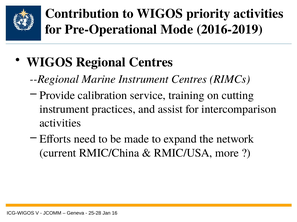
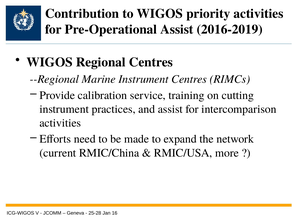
Pre-Operational Mode: Mode -> Assist (177, 29)
